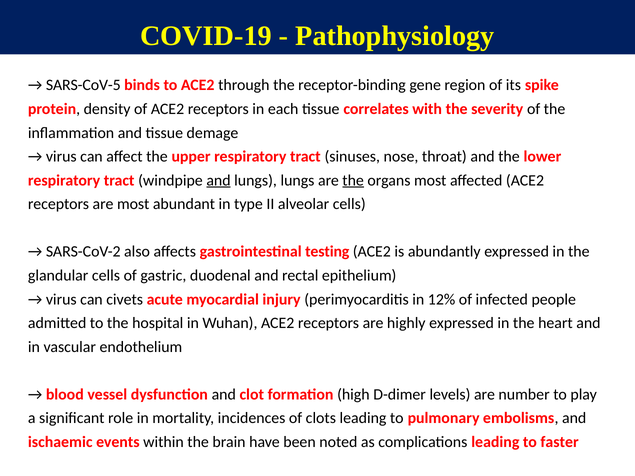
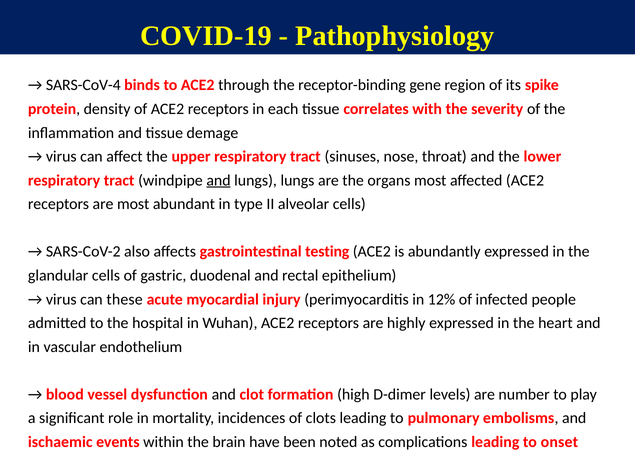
SARS-CoV-5: SARS-CoV-5 -> SARS-CoV-4 (83, 85)
the underline: present -> none (353, 180)
civets: civets -> these (125, 299)
faster: faster -> onset (559, 442)
